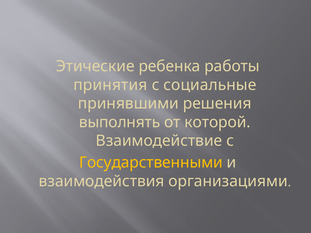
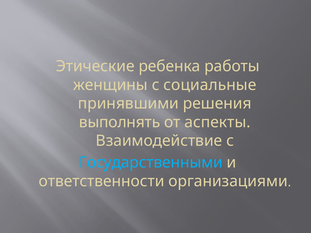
принятия: принятия -> женщины (110, 85)
которой: которой -> аспекты (217, 122)
Государственными colour: yellow -> light blue (151, 163)
взаимодействия: взаимодействия -> ответственности (102, 181)
